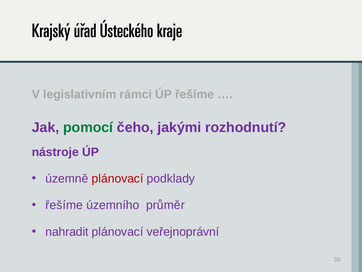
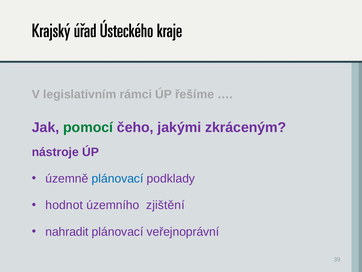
rozhodnutí: rozhodnutí -> zkráceným (246, 127)
plánovací colour: red -> blue (118, 178)
řešíme: řešíme -> hodnot (64, 205)
průměr: průměr -> zjištění (165, 205)
